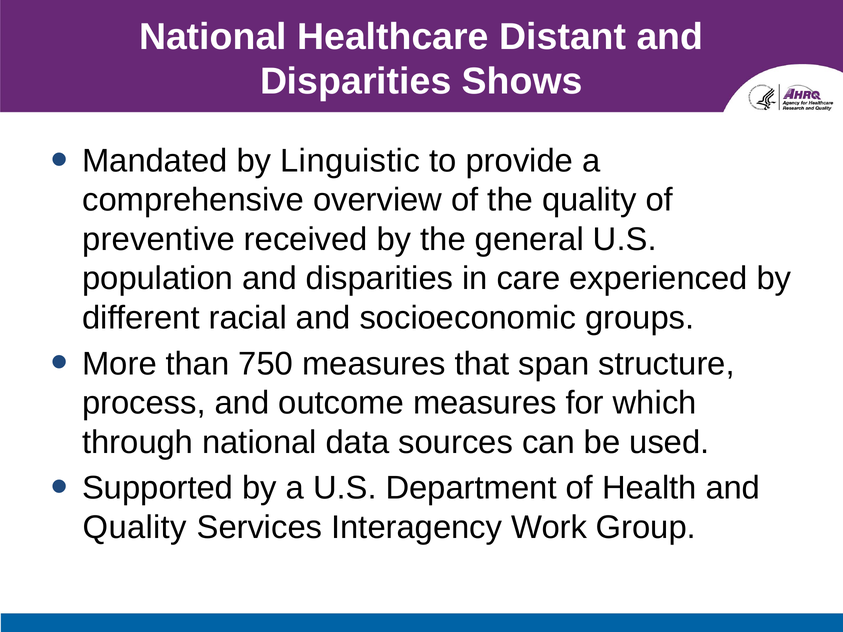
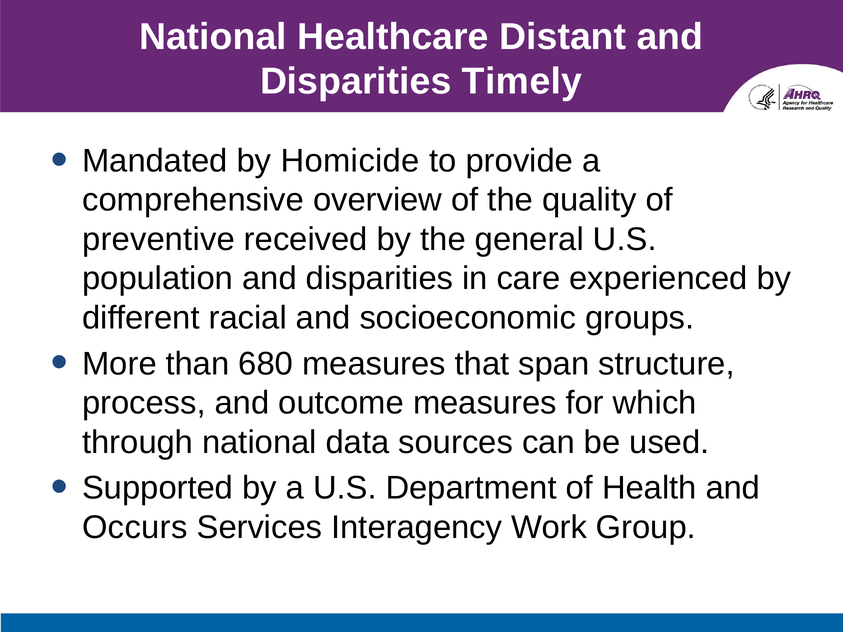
Shows: Shows -> Timely (522, 82)
Linguistic: Linguistic -> Homicide (350, 161)
750: 750 -> 680 (266, 364)
Quality: Quality -> Occurs (135, 528)
